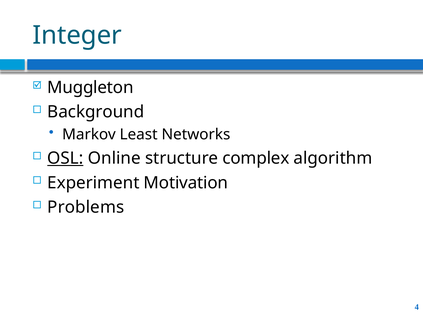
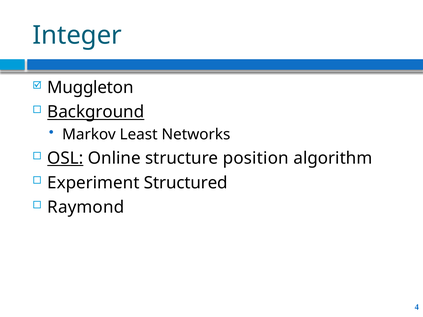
Background underline: none -> present (96, 112)
complex: complex -> position (256, 158)
Motivation: Motivation -> Structured (186, 183)
Problems: Problems -> Raymond (86, 207)
